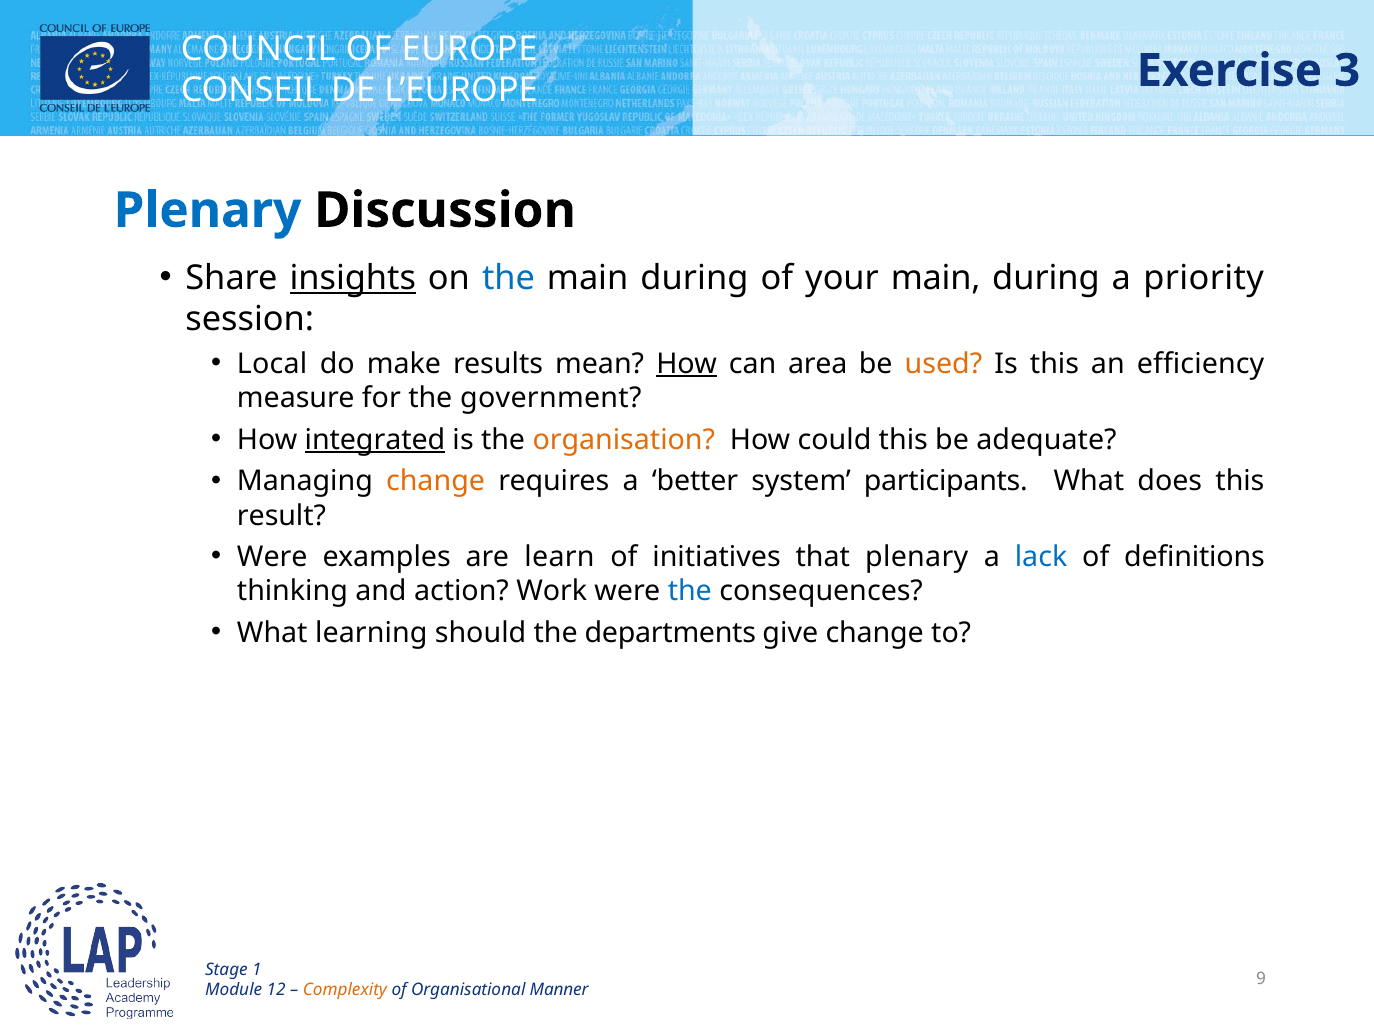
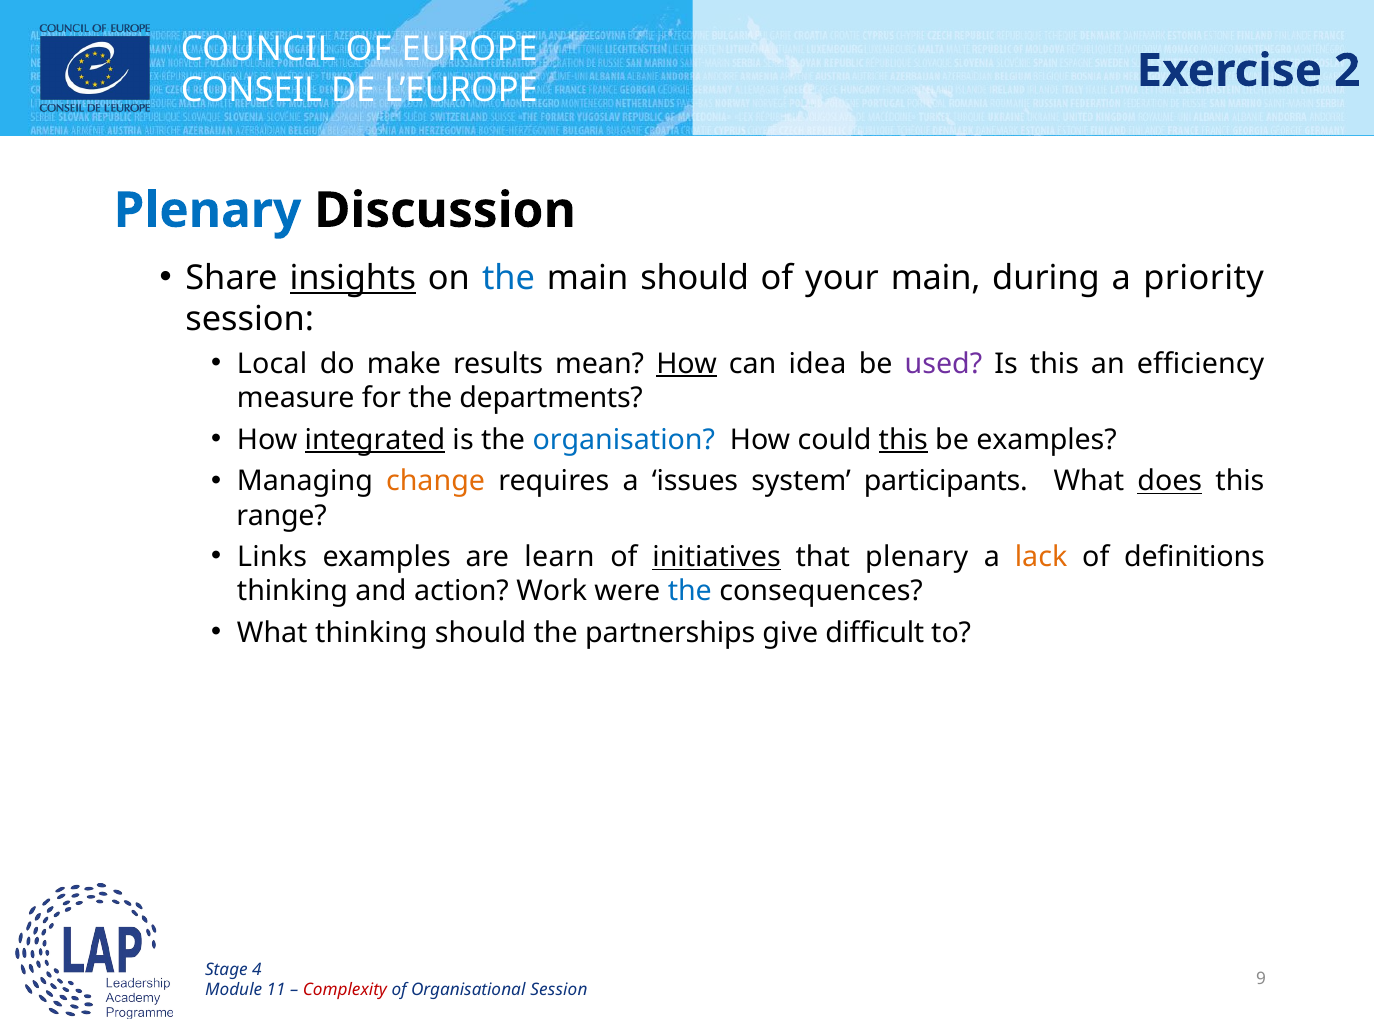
3: 3 -> 2 (1347, 71)
during: during -> should (695, 278)
area: area -> idea (817, 364)
used colour: orange -> purple (943, 364)
government: government -> departments (551, 399)
organisation colour: orange -> blue (624, 440)
this underline: none -> present (903, 440)
be adequate: adequate -> examples (1047, 440)
better: better -> issues (695, 482)
does underline: none -> present (1170, 482)
result: result -> range (282, 516)
Were: Were -> Links (272, 557)
initiatives underline: none -> present (717, 557)
lack colour: blue -> orange (1041, 557)
What learning: learning -> thinking (371, 633)
departments: departments -> partnerships (670, 633)
give change: change -> difficult (875, 633)
1: 1 -> 4 (257, 970)
12: 12 -> 11 (276, 991)
Complexity colour: orange -> red (345, 991)
Organisational Manner: Manner -> Session (559, 991)
